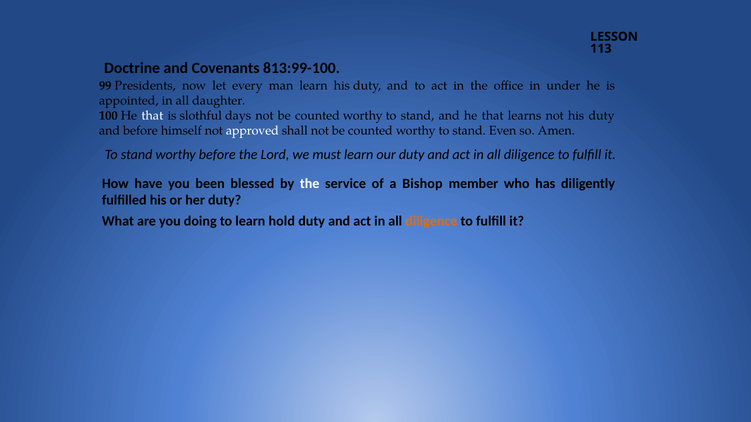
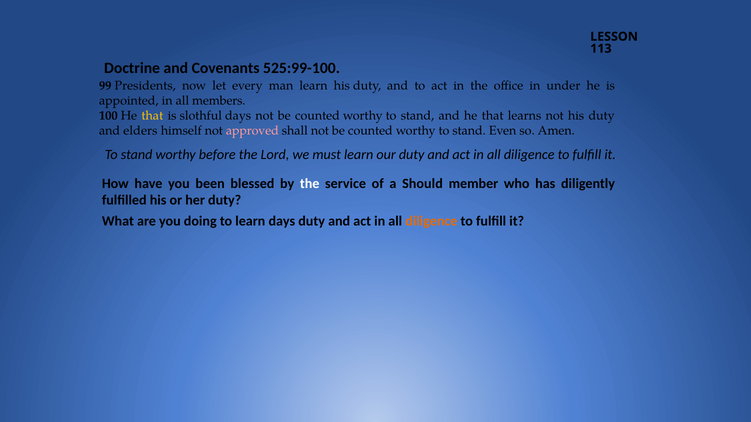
813:99-100: 813:99-100 -> 525:99-100 (302, 68)
daughter: daughter -> members (219, 101)
that colour: white -> yellow (152, 116)
and before: before -> elders (140, 131)
approved colour: white -> pink (252, 131)
Bishop: Bishop -> Should (422, 184)
learn hold: hold -> days (282, 221)
